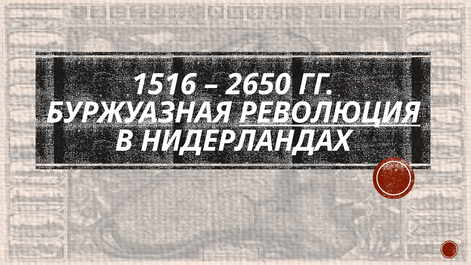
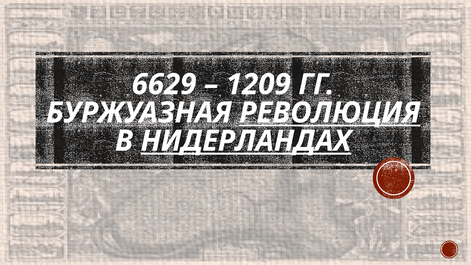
1516: 1516 -> 6629 (164, 84)
2650: 2650 -> 1209 (258, 84)
НИДЕРЛАНДАХ underline: none -> present (246, 141)
